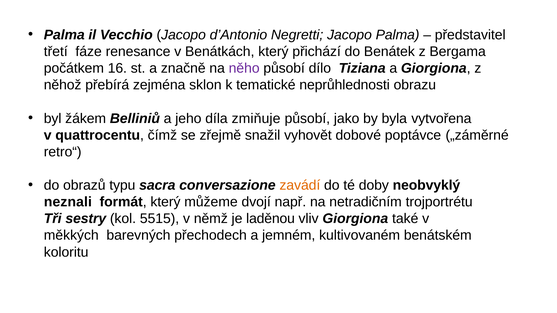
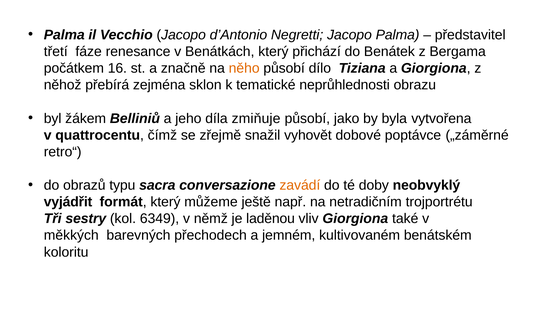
něho colour: purple -> orange (244, 68)
neznali: neznali -> vyjádřit (68, 202)
dvojí: dvojí -> ještě (256, 202)
5515: 5515 -> 6349 (160, 219)
